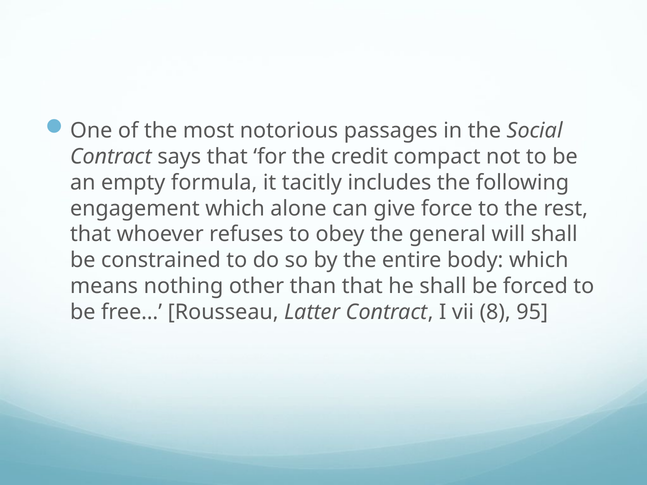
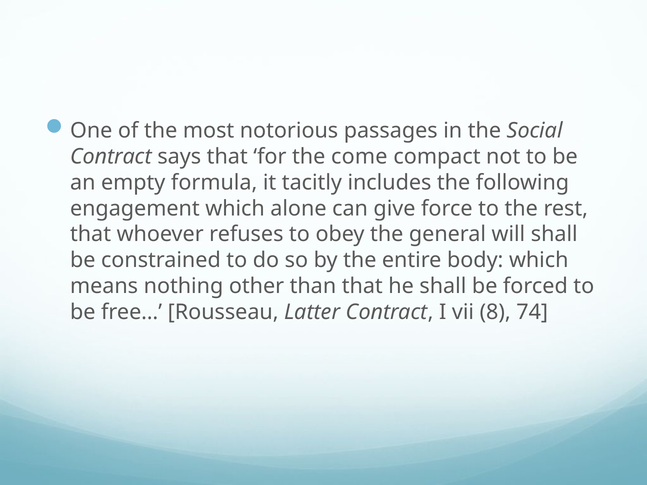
credit: credit -> come (359, 157)
95: 95 -> 74 (532, 312)
